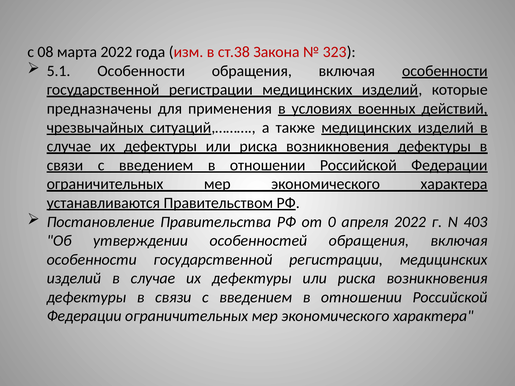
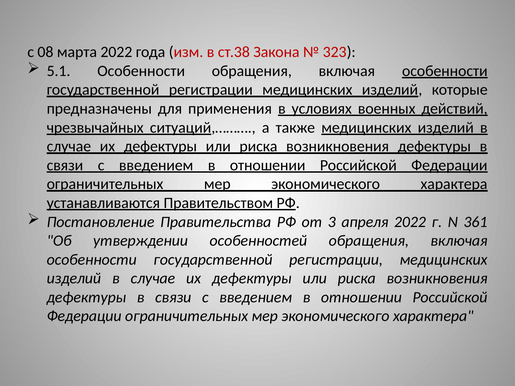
0: 0 -> 3 (332, 222)
403: 403 -> 361 (475, 222)
